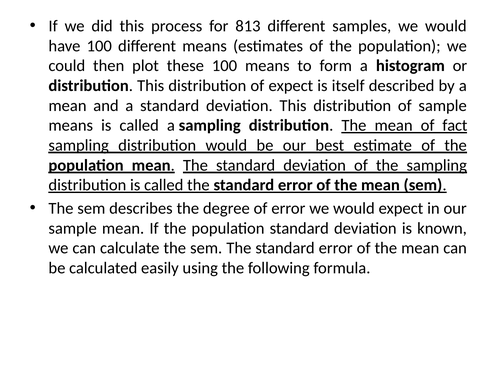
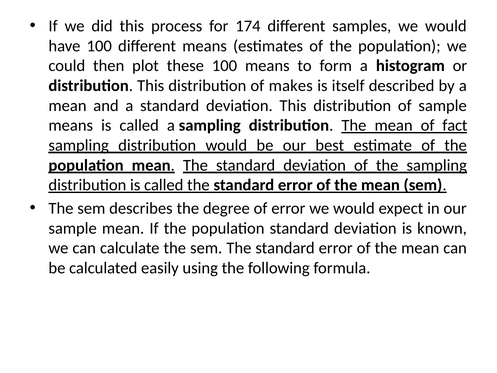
813: 813 -> 174 (248, 26)
of expect: expect -> makes (291, 86)
